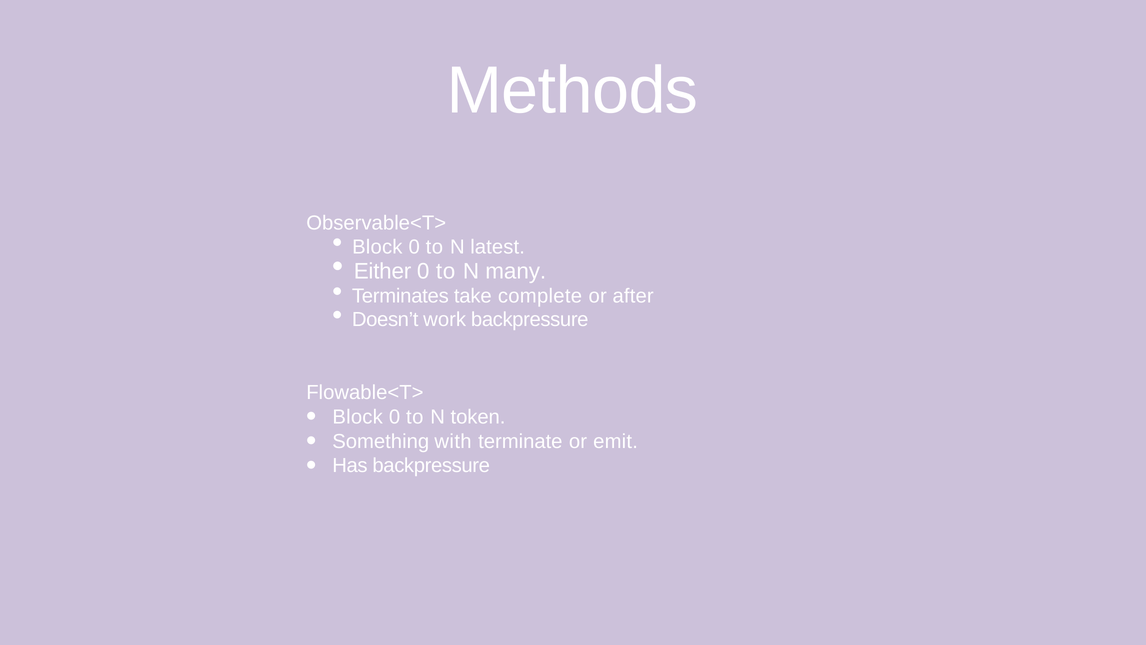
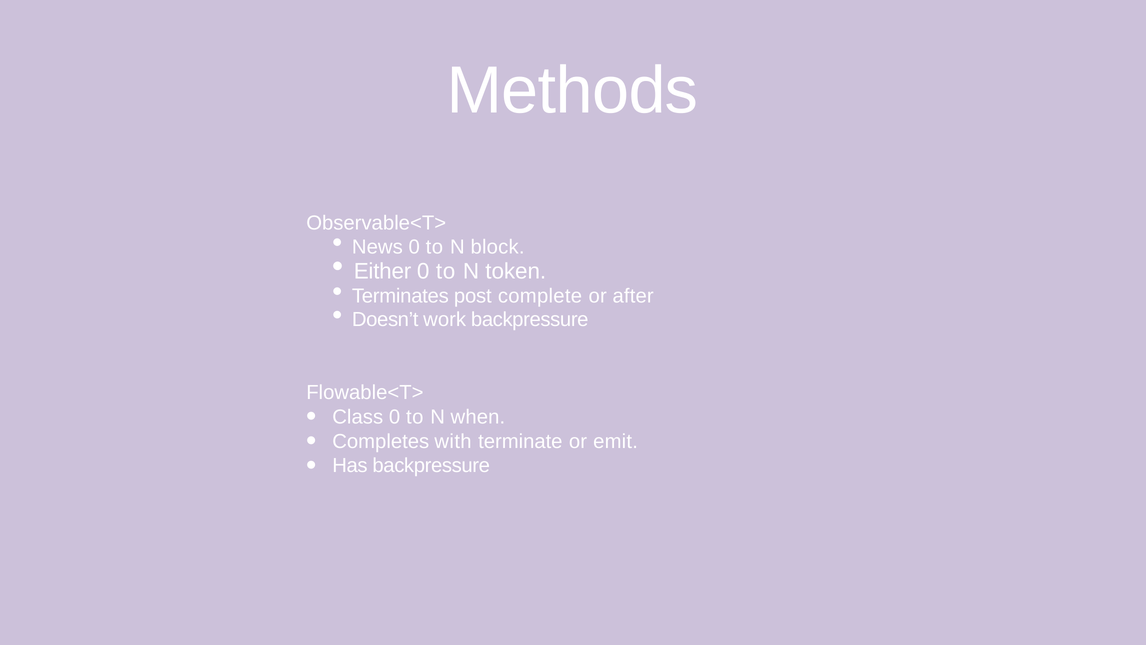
Block: Block -> News (377, 247)
latest: latest -> block (498, 247)
many: many -> token (516, 271)
take: take -> post (473, 296)
Block: Block -> Class (358, 417)
token: token -> when (478, 417)
Something: Something -> Completes (381, 441)
